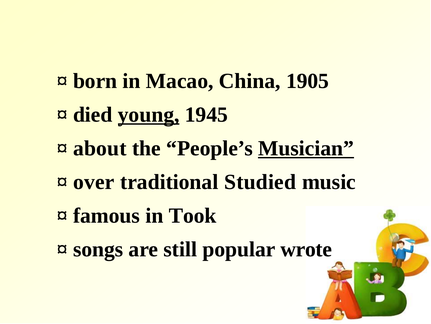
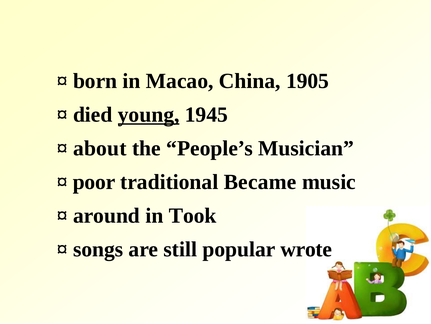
Musician underline: present -> none (306, 148)
over: over -> poor (94, 182)
Studied: Studied -> Became (260, 182)
famous: famous -> around (106, 215)
